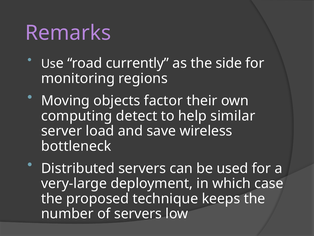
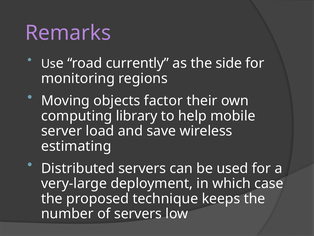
detect: detect -> library (137, 116)
similar: similar -> mobile (233, 116)
bottleneck: bottleneck -> estimating (76, 146)
